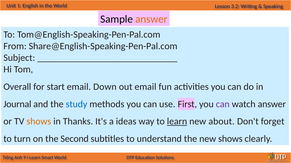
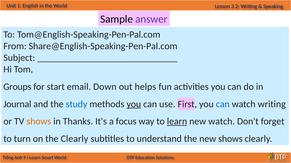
answer colour: orange -> purple (151, 19)
Overall: Overall -> Groups (17, 87)
out email: email -> helps (145, 87)
you underline: none -> present (134, 104)
can colour: purple -> blue (223, 104)
watch answer: answer -> writing (272, 104)
ideas: ideas -> focus (126, 122)
new about: about -> watch (222, 122)
the Second: Second -> Clearly (74, 139)
